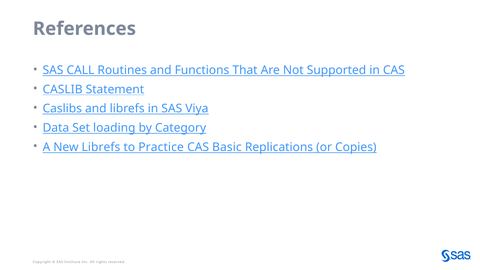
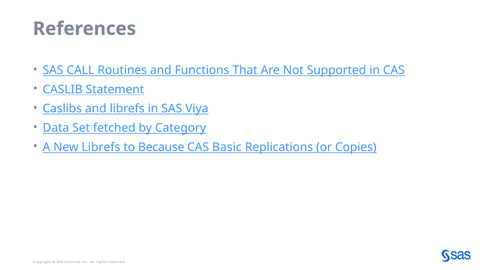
loading: loading -> fetched (114, 128)
Practice: Practice -> Because (161, 147)
